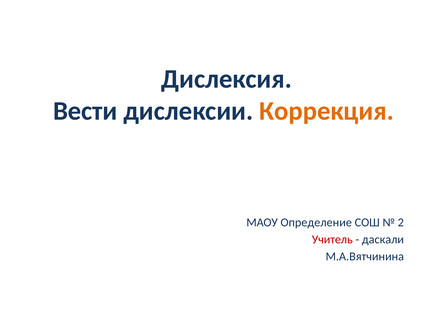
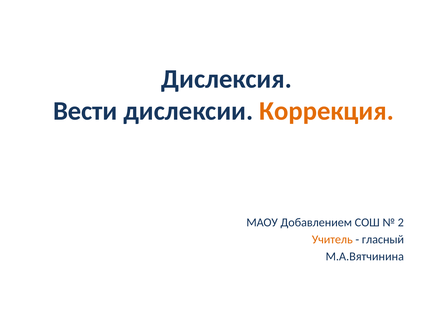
Определение: Определение -> Добавлением (316, 222)
Учитель colour: red -> orange (332, 239)
даскали: даскали -> гласный (383, 239)
